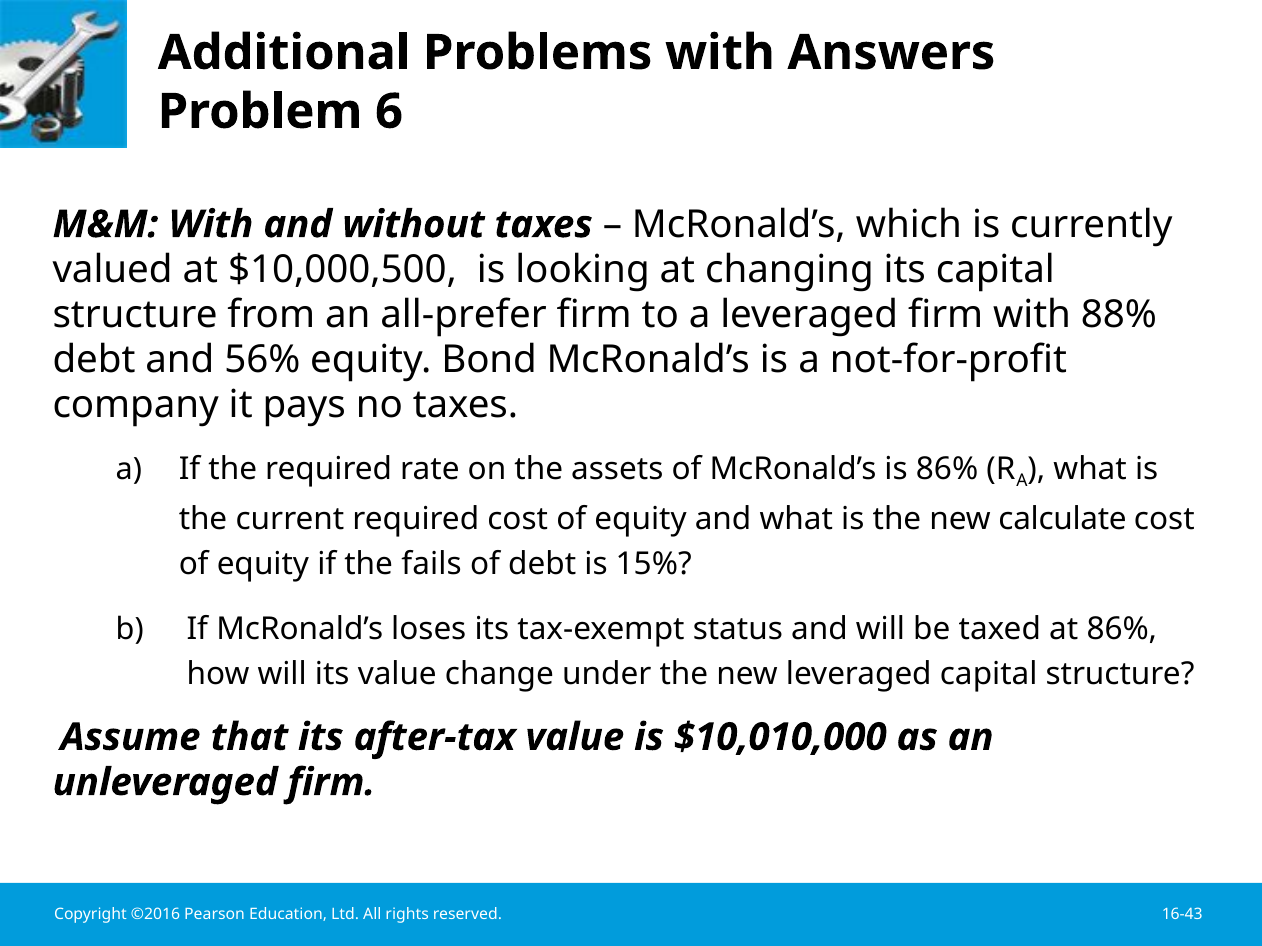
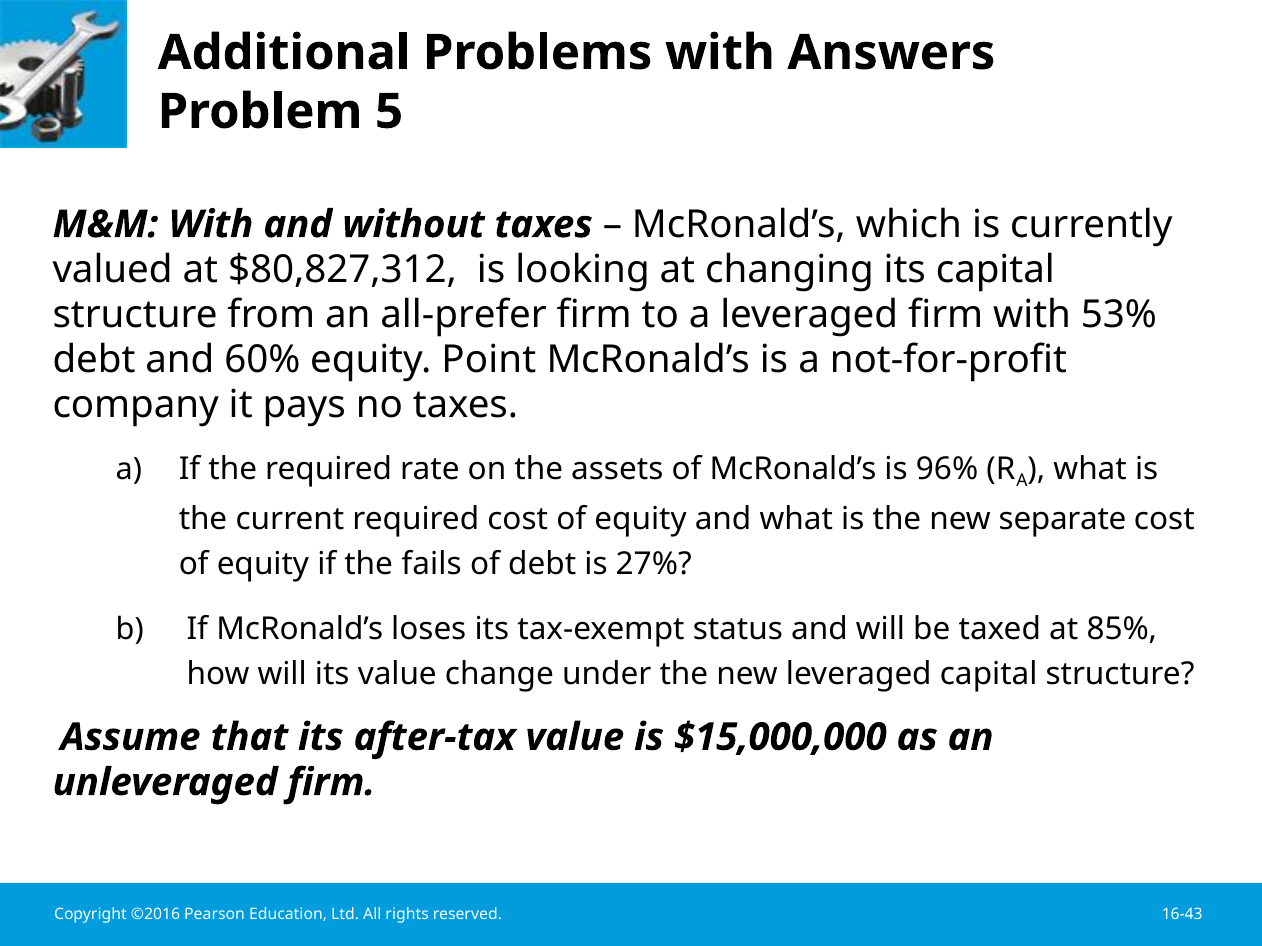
6: 6 -> 5 (389, 112)
$10,000,500: $10,000,500 -> $80,827,312 (343, 270)
88%: 88% -> 53% (1119, 315)
56%: 56% -> 60% (262, 360)
Bond: Bond -> Point (489, 360)
is 86%: 86% -> 96% (947, 469)
calculate: calculate -> separate (1063, 519)
15%: 15% -> 27% (654, 564)
at 86%: 86% -> 85% (1122, 629)
$10,010,000: $10,010,000 -> $15,000,000 (780, 738)
